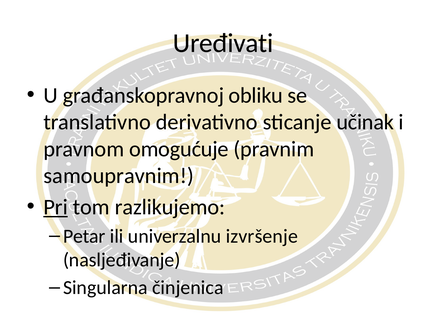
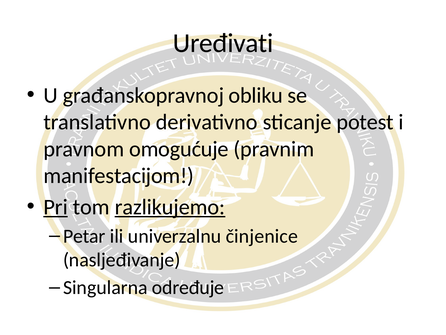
učinak: učinak -> potest (365, 122)
samoupravnim: samoupravnim -> manifestacijom (119, 176)
razlikujemo underline: none -> present (170, 207)
izvršenje: izvršenje -> činjenice (262, 236)
činjenica: činjenica -> određuje (188, 287)
